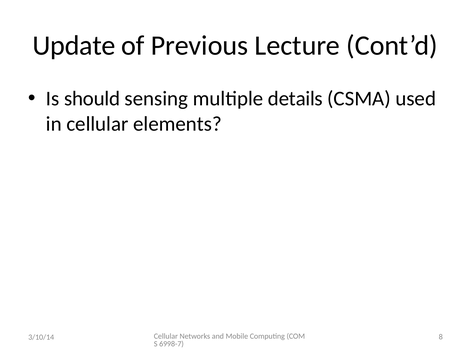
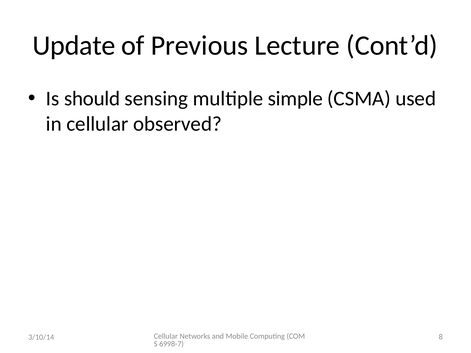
details: details -> simple (295, 99)
elements: elements -> observed (177, 124)
